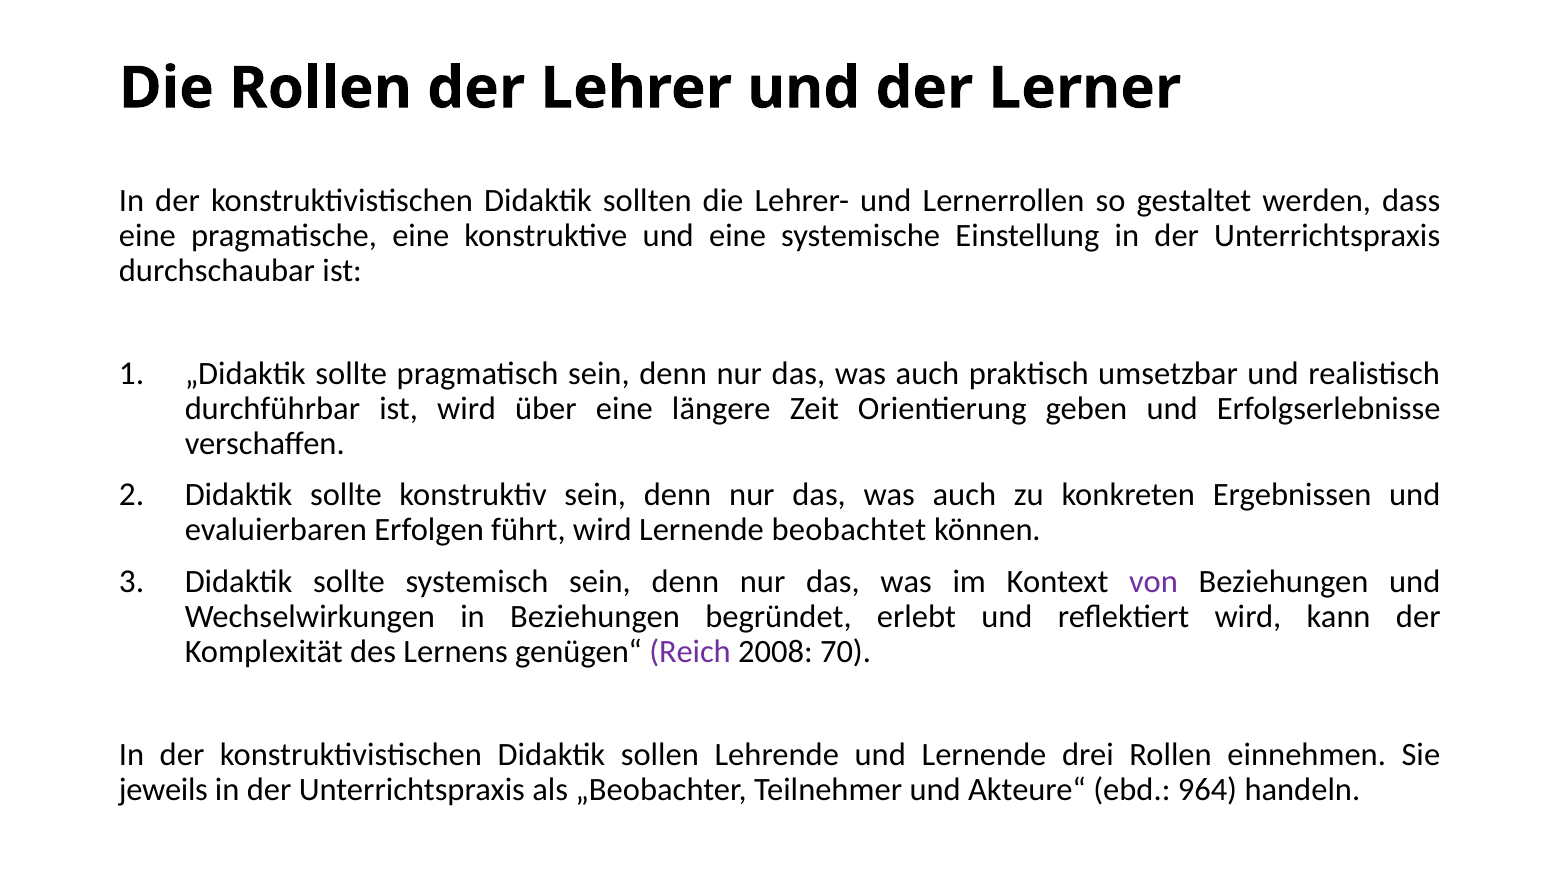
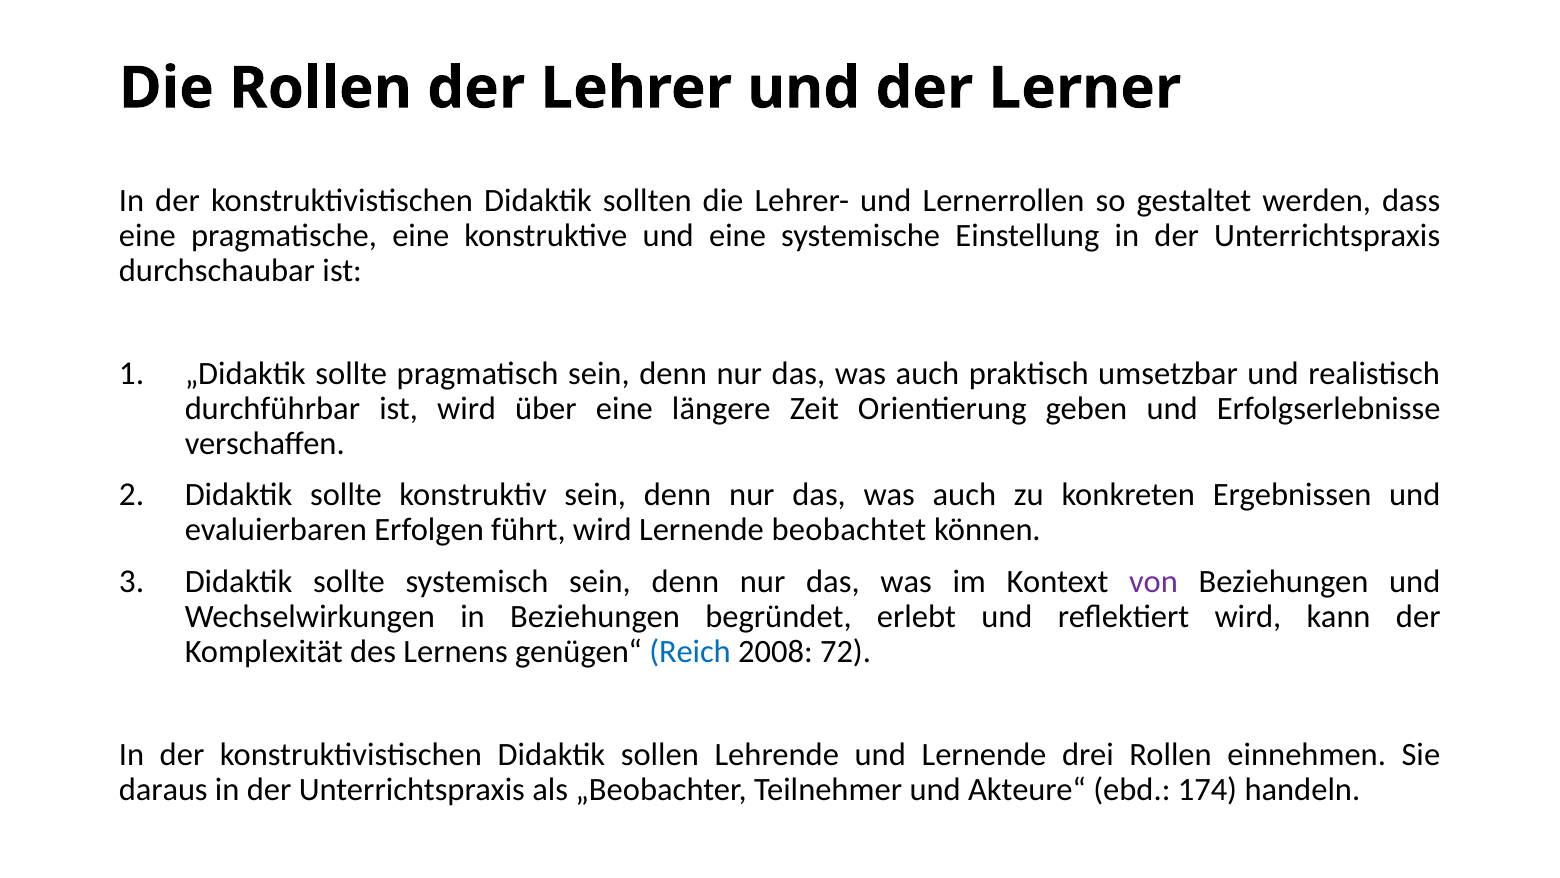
Reich colour: purple -> blue (690, 651)
70: 70 -> 72 (846, 651)
jeweils: jeweils -> daraus (163, 789)
964: 964 -> 174 (1207, 789)
